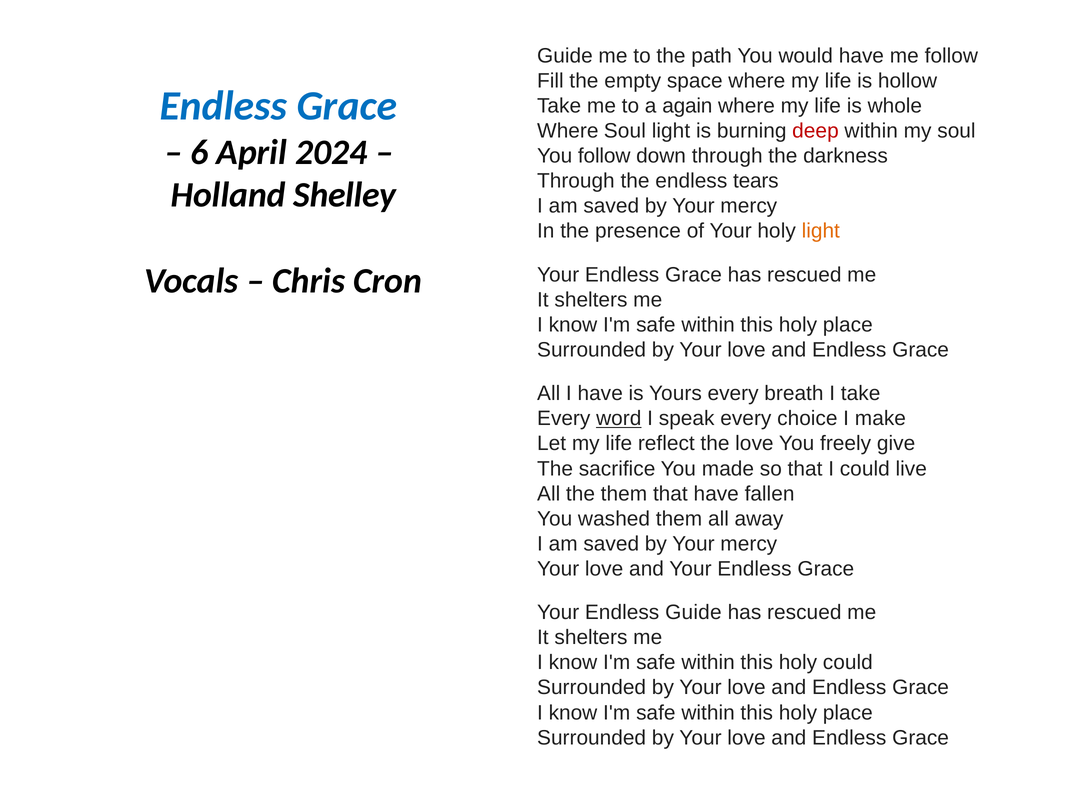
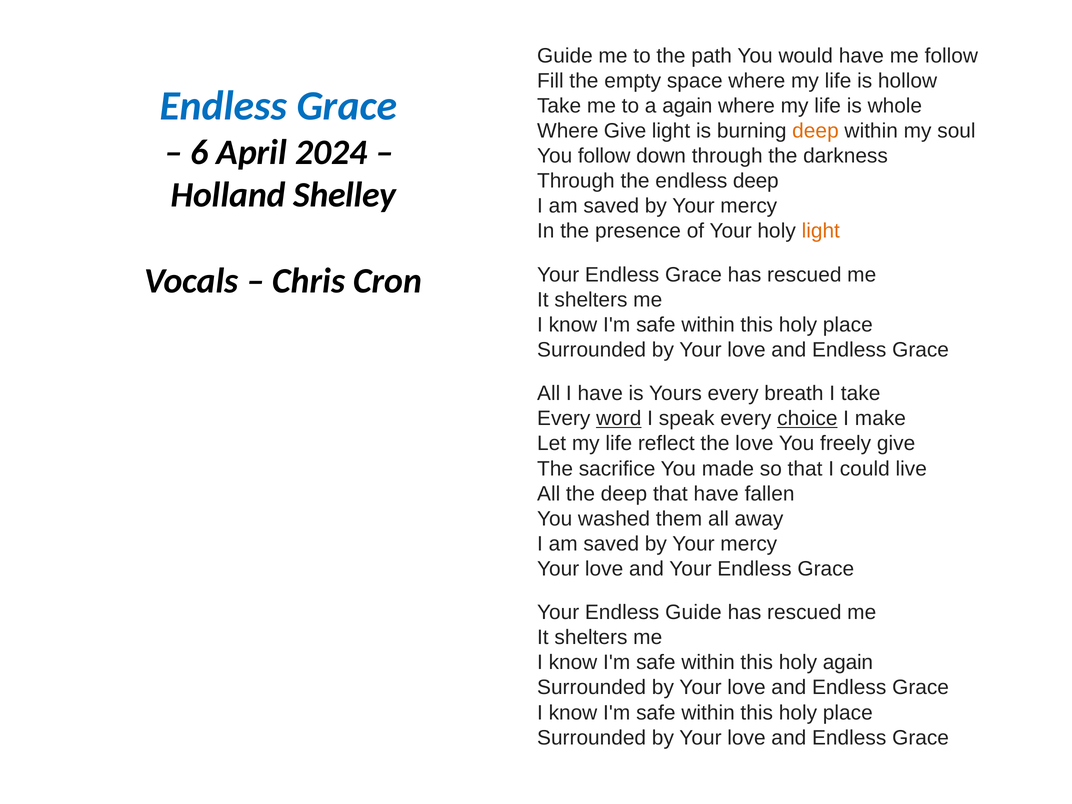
Where Soul: Soul -> Give (625, 131)
deep colour: red -> orange (815, 131)
endless tears: tears -> deep (756, 181)
choice underline: none -> present (807, 419)
the them: them -> deep (624, 494)
holy could: could -> again (848, 663)
